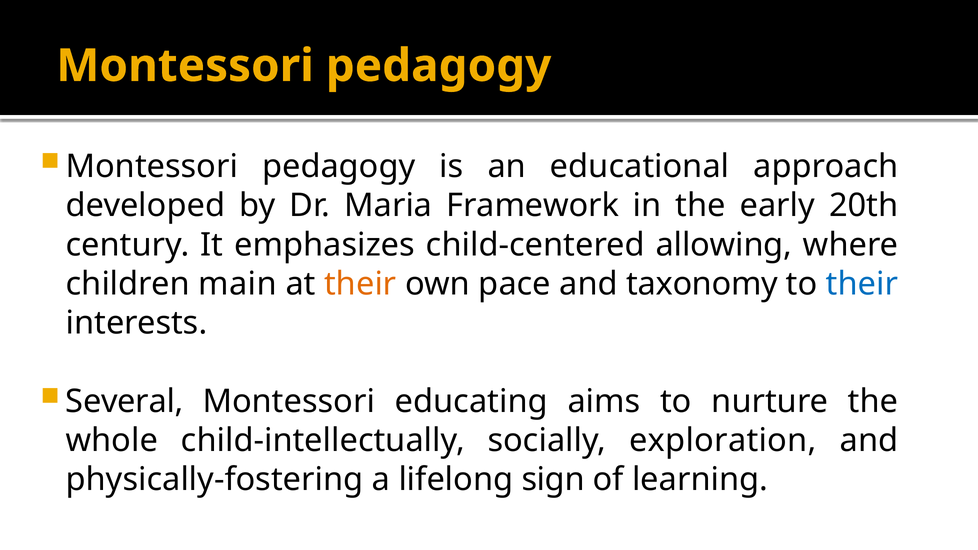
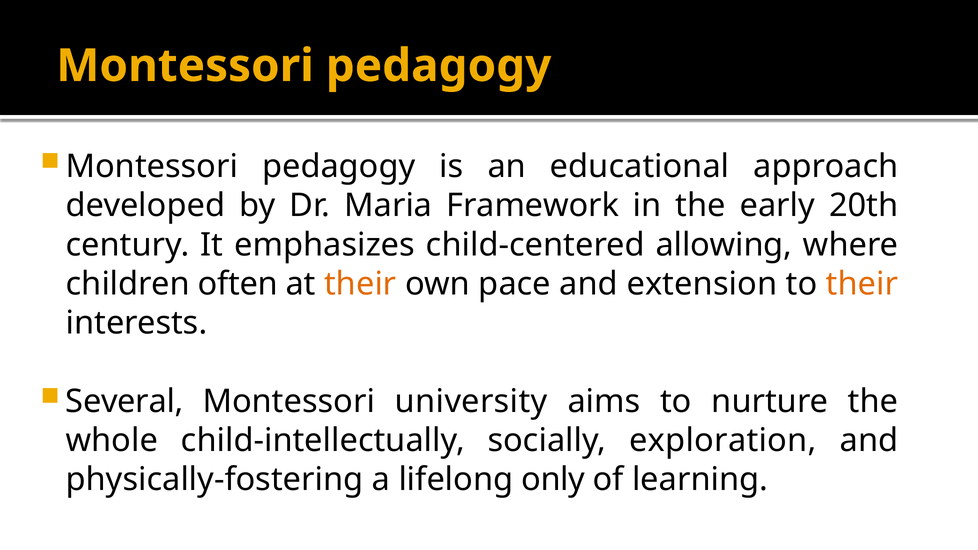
main: main -> often (238, 284)
taxonomy: taxonomy -> extension (702, 284)
their colour: blue -> orange (862, 284)
educating: educating -> university (471, 401)
sign: sign -> only (553, 480)
